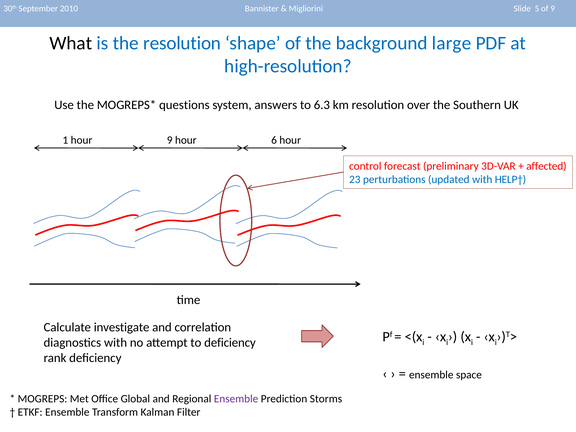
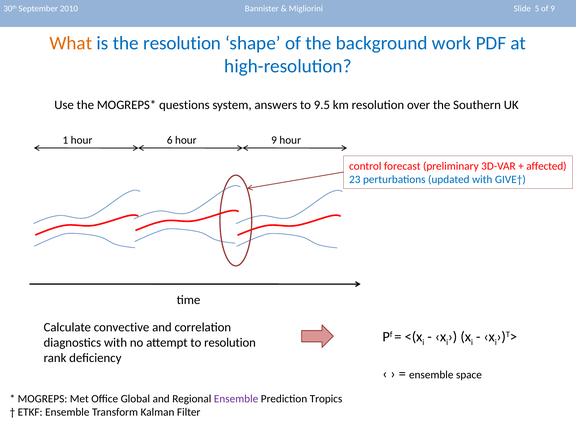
What colour: black -> orange (71, 43)
large: large -> work (452, 43)
6.3: 6.3 -> 9.5 (322, 105)
hour 9: 9 -> 6 (170, 140)
hour 6: 6 -> 9 (274, 140)
HELP†: HELP† -> GIVE† (510, 180)
investigate: investigate -> convective (122, 327)
to deficiency: deficiency -> resolution (230, 343)
Storms: Storms -> Tropics (326, 399)
